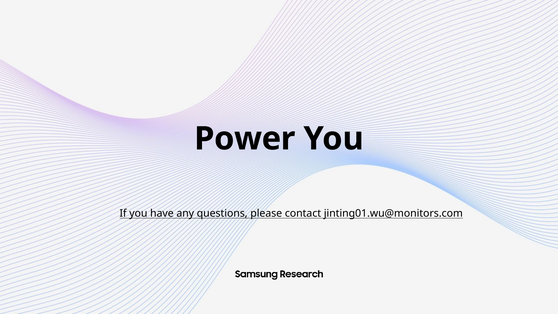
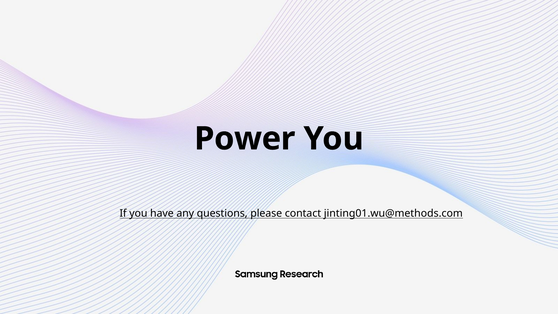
jinting01.wu@monitors.com: jinting01.wu@monitors.com -> jinting01.wu@methods.com (393, 213)
